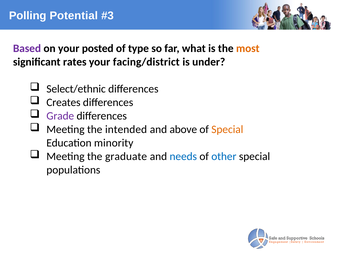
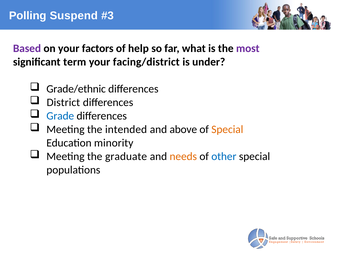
Potential: Potential -> Suspend (74, 16)
posted: posted -> factors (98, 48)
type: type -> help (138, 48)
most colour: orange -> purple (248, 48)
rates: rates -> term (75, 62)
Select/ethnic: Select/ethnic -> Grade/ethnic (76, 89)
Creates: Creates -> District (63, 102)
Grade colour: purple -> blue (60, 116)
needs colour: blue -> orange (183, 156)
